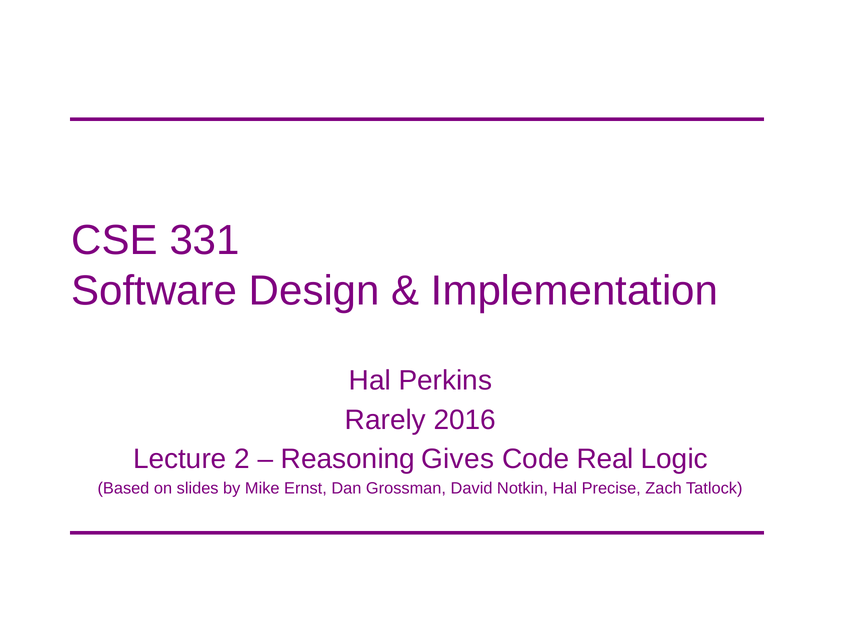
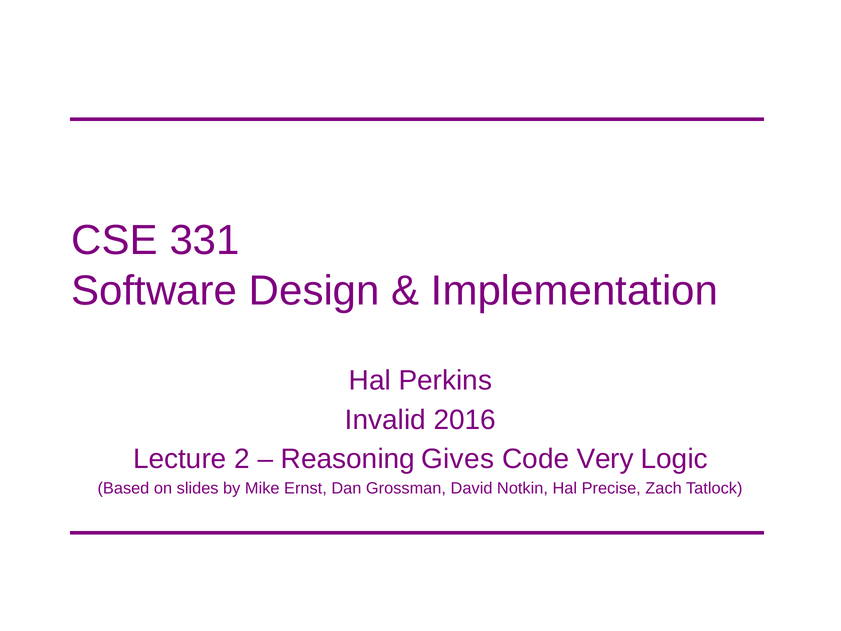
Rarely: Rarely -> Invalid (385, 420)
Real: Real -> Very (605, 459)
